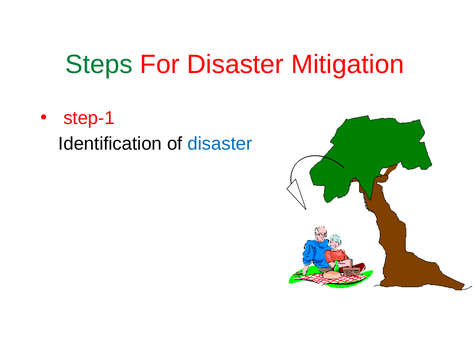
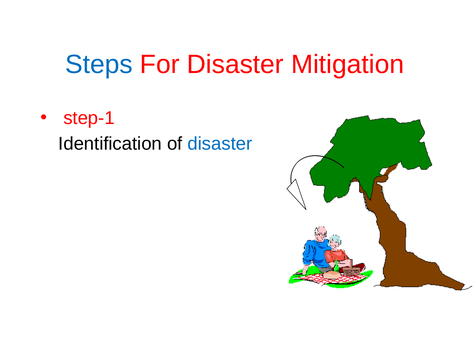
Steps colour: green -> blue (99, 64)
